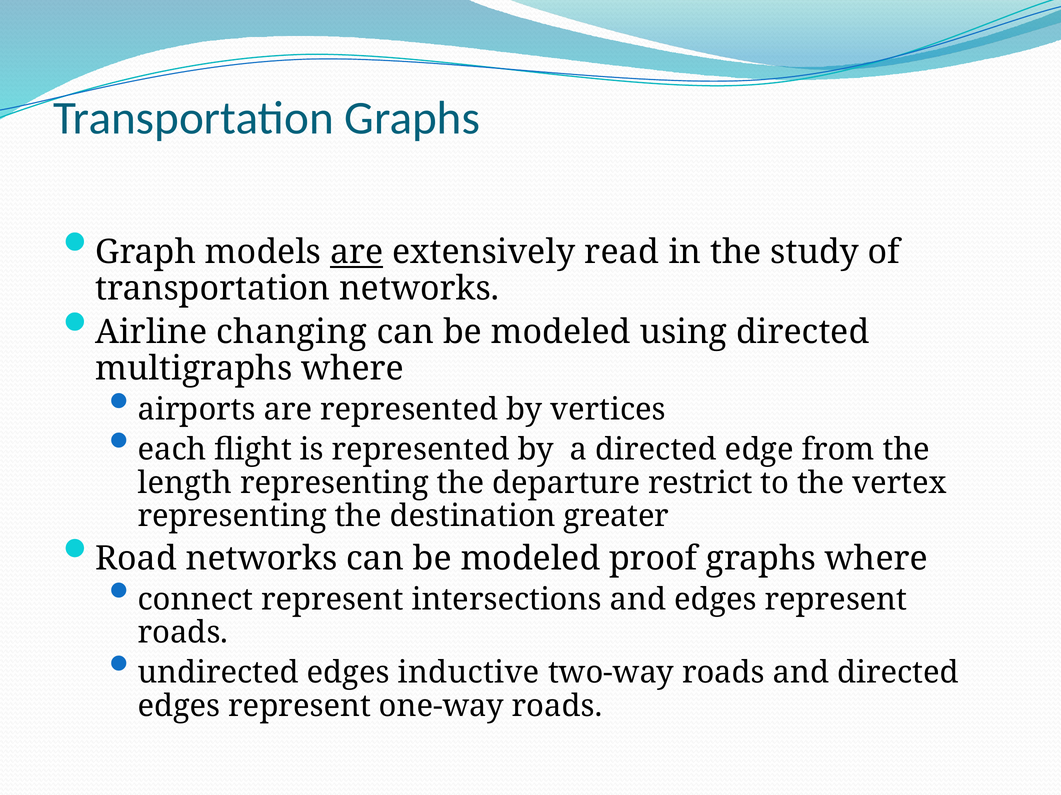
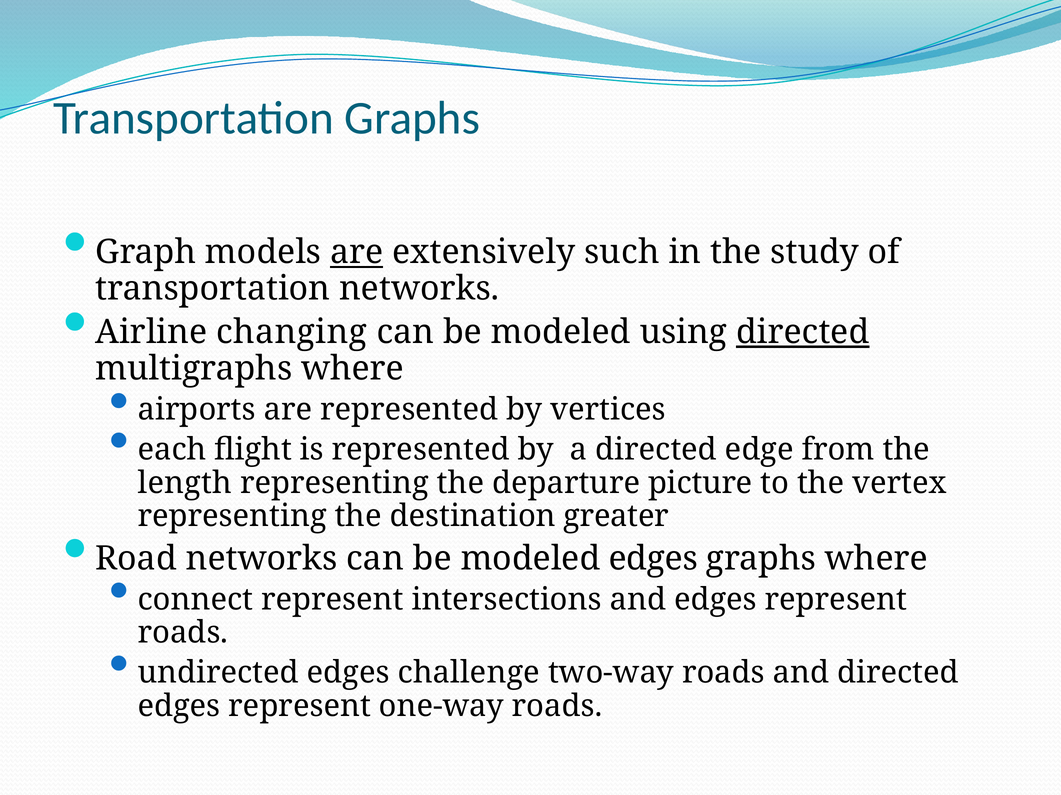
read: read -> such (622, 252)
directed underline: none -> present (803, 333)
restrict: restrict -> picture (700, 483)
modeled proof: proof -> edges (653, 559)
inductive: inductive -> challenge (469, 673)
